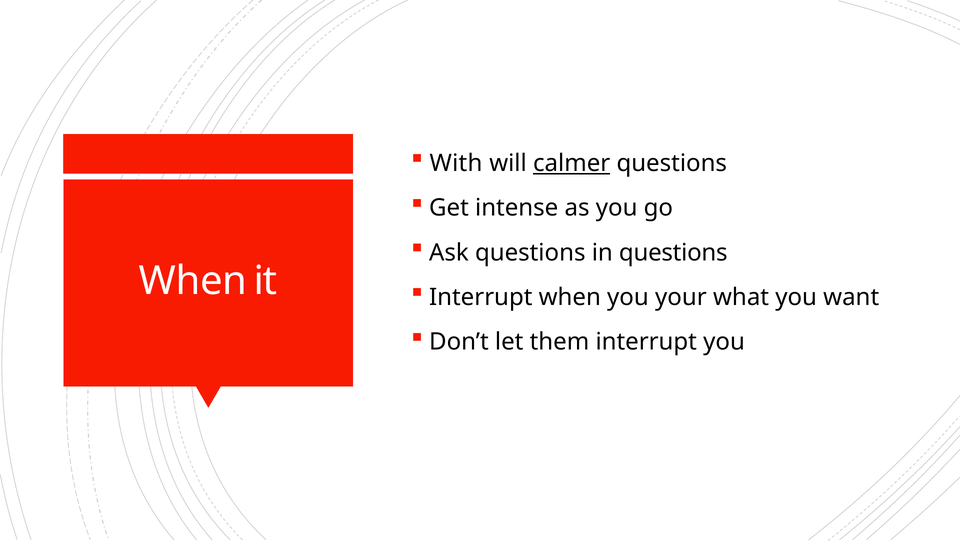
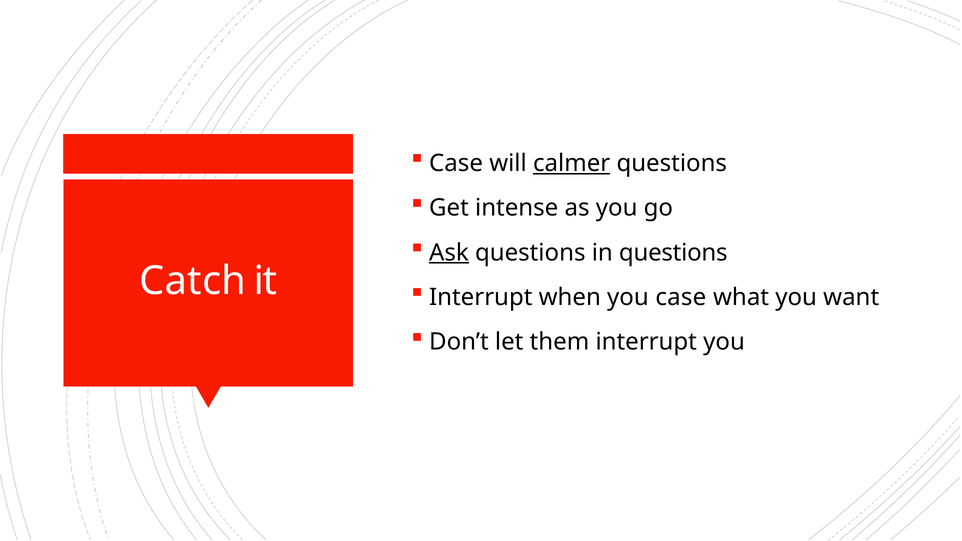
With: With -> Case (456, 163)
Ask underline: none -> present (449, 253)
When: When -> Catch (193, 281)
you your: your -> case (681, 297)
